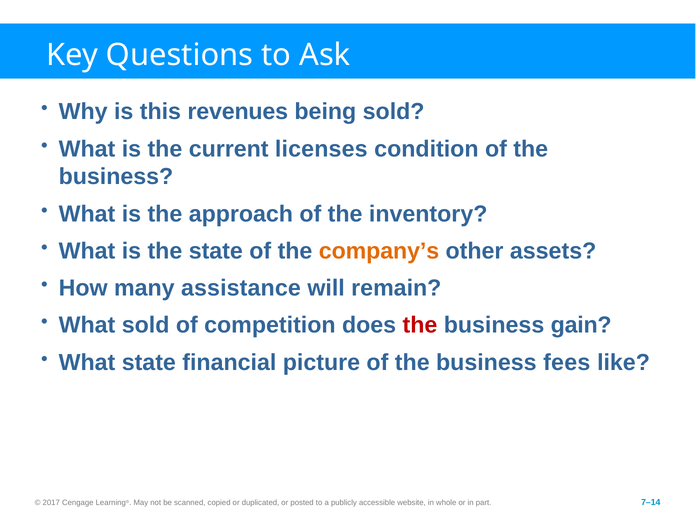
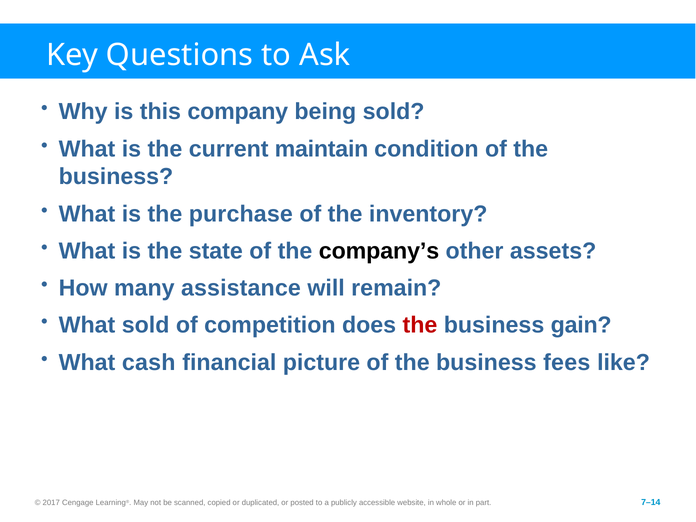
revenues: revenues -> company (238, 112)
licenses: licenses -> maintain (321, 149)
approach: approach -> purchase (241, 214)
company’s colour: orange -> black (379, 251)
What state: state -> cash (149, 362)
